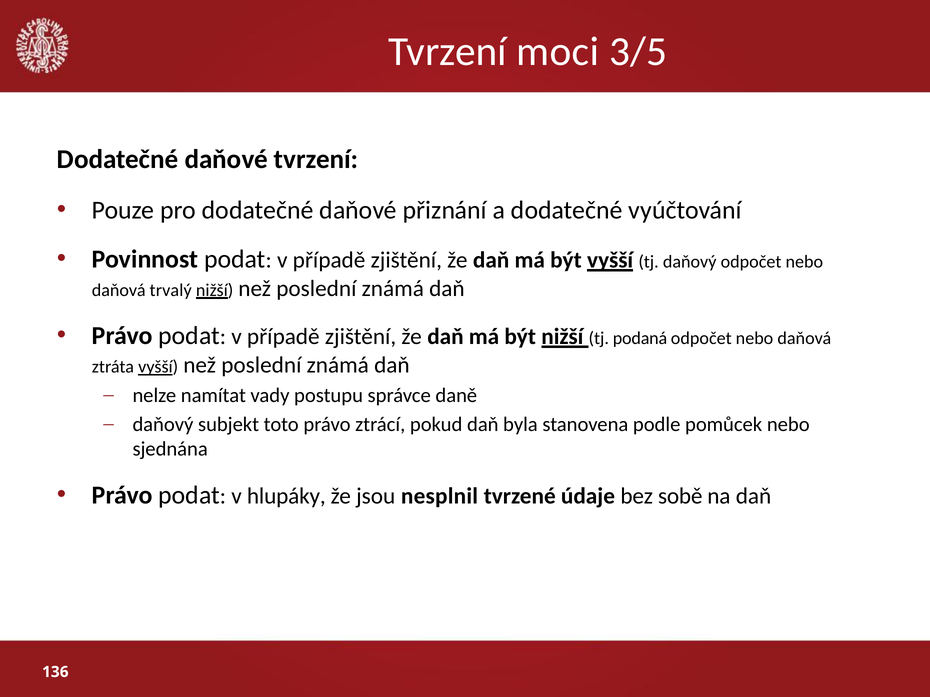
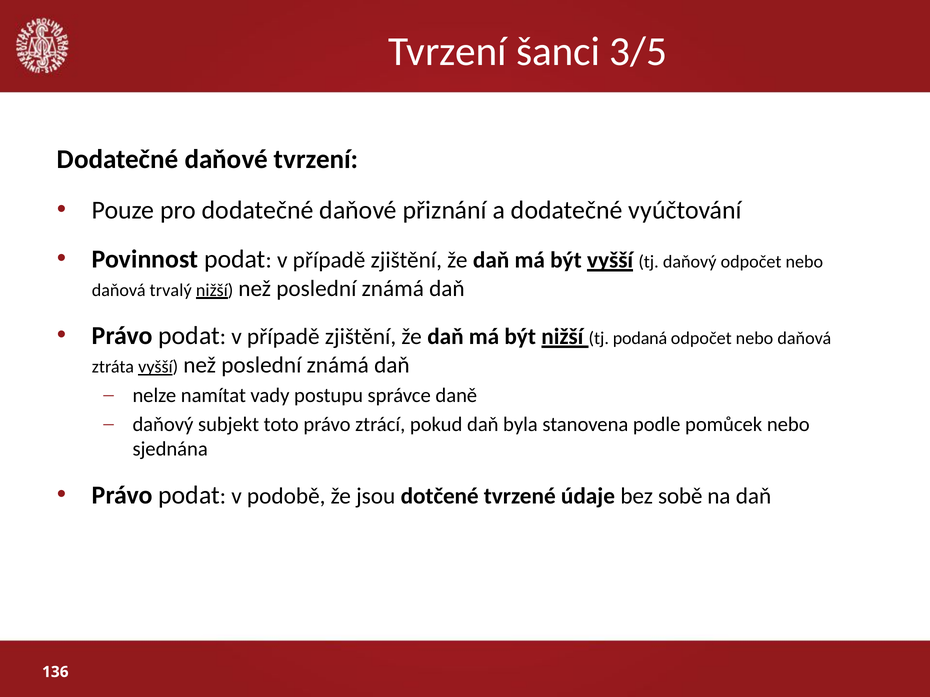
moci: moci -> šanci (558, 51)
hlupáky: hlupáky -> podobě (286, 496)
nesplnil: nesplnil -> dotčené (440, 496)
